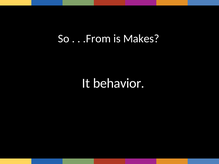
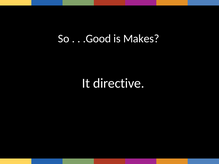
.From: .From -> .Good (97, 39)
behavior: behavior -> directive (119, 83)
